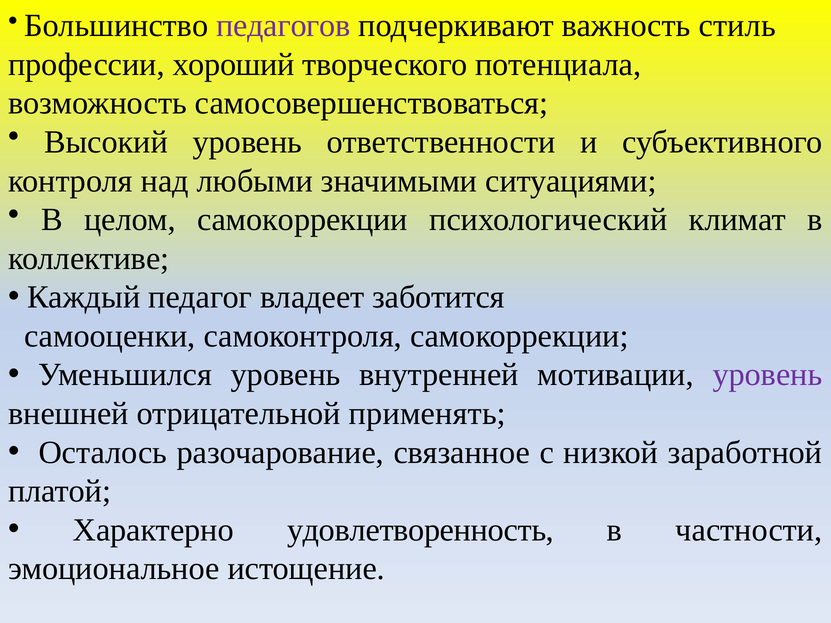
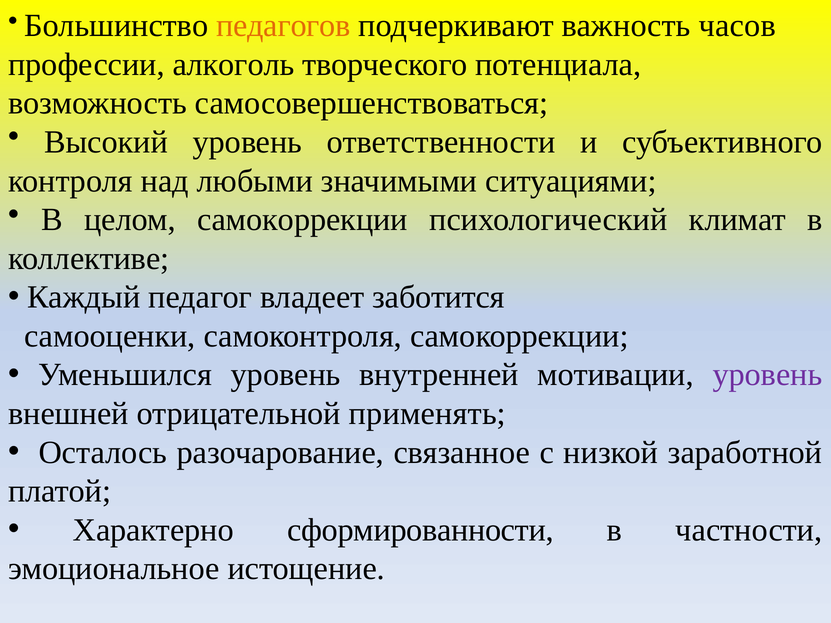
педагогов colour: purple -> orange (283, 26)
стиль: стиль -> часов (737, 26)
хороший: хороший -> алкоголь (234, 65)
удовлетворенность: удовлетворенность -> сформированности (421, 530)
